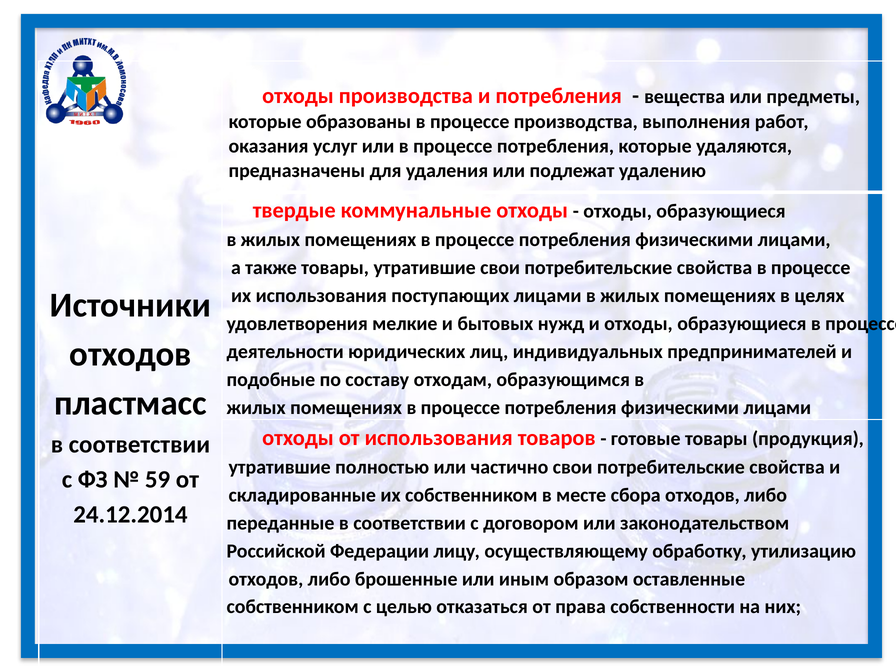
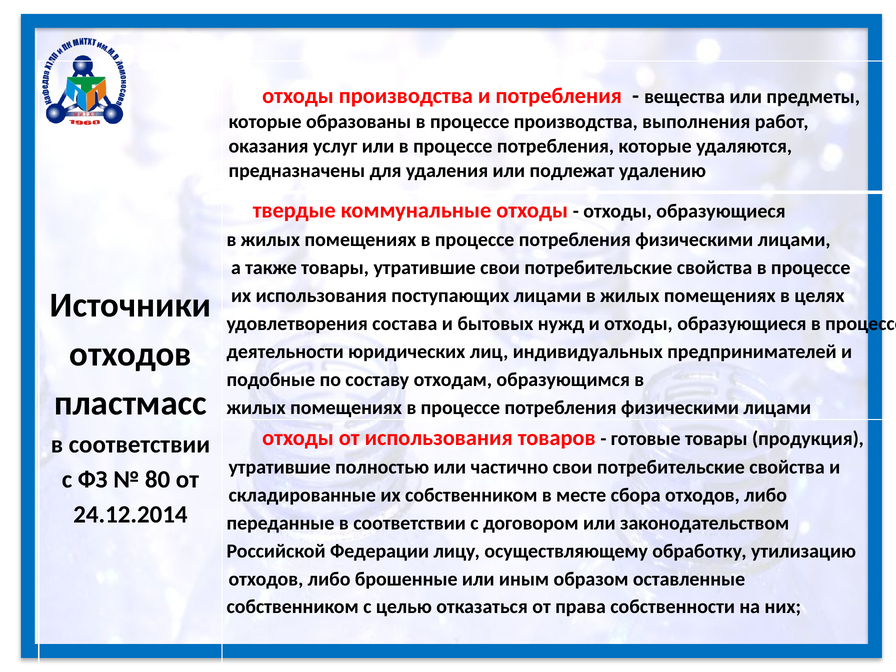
мелкие: мелкие -> состава (405, 324)
59: 59 -> 80 (158, 479)
